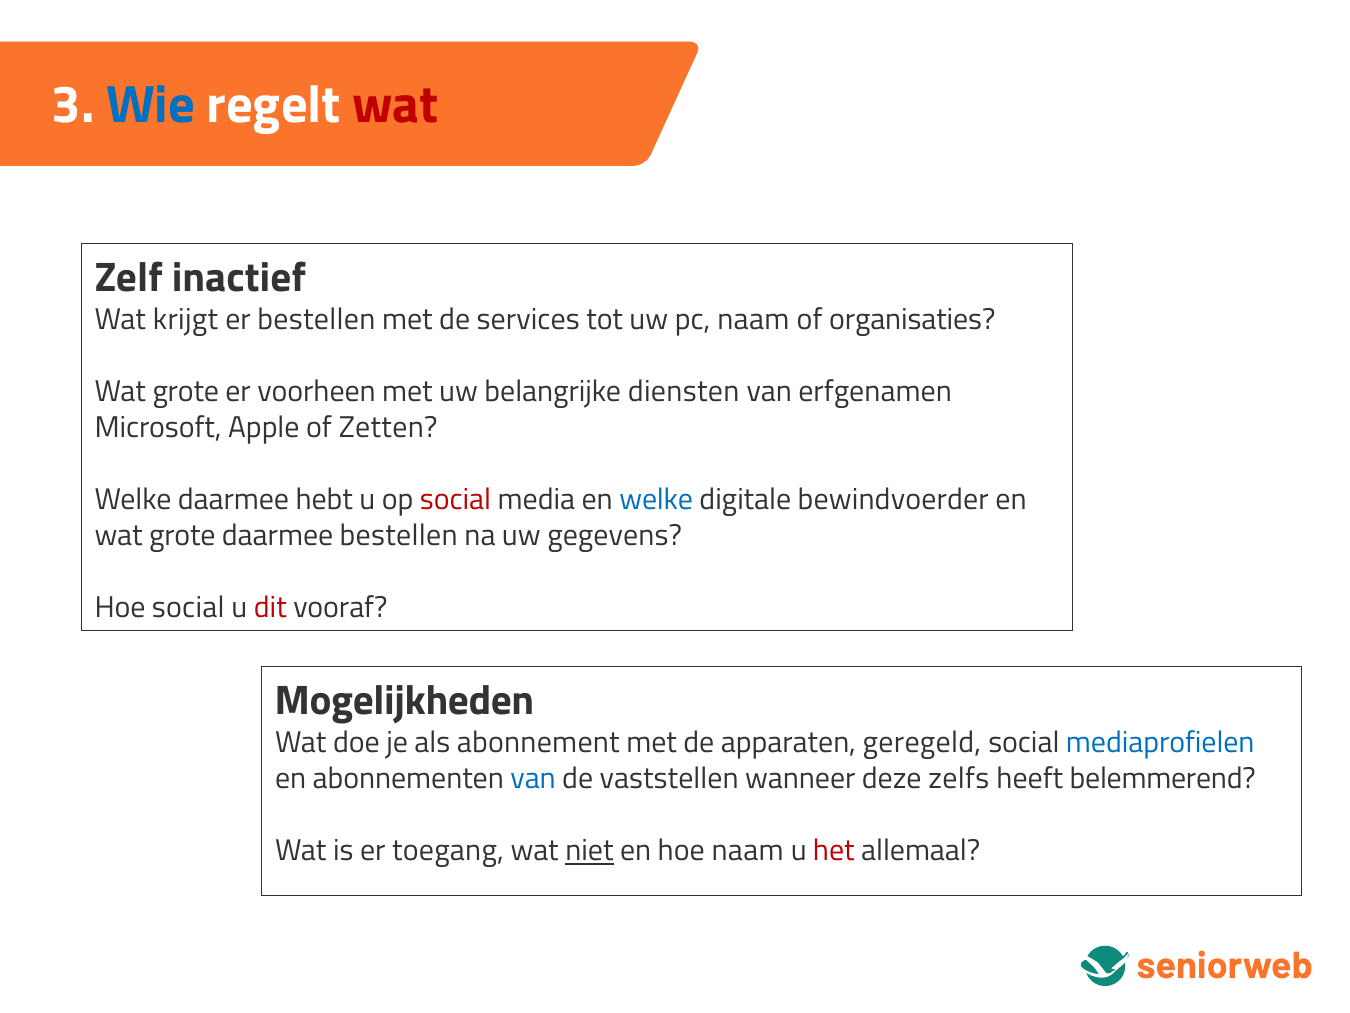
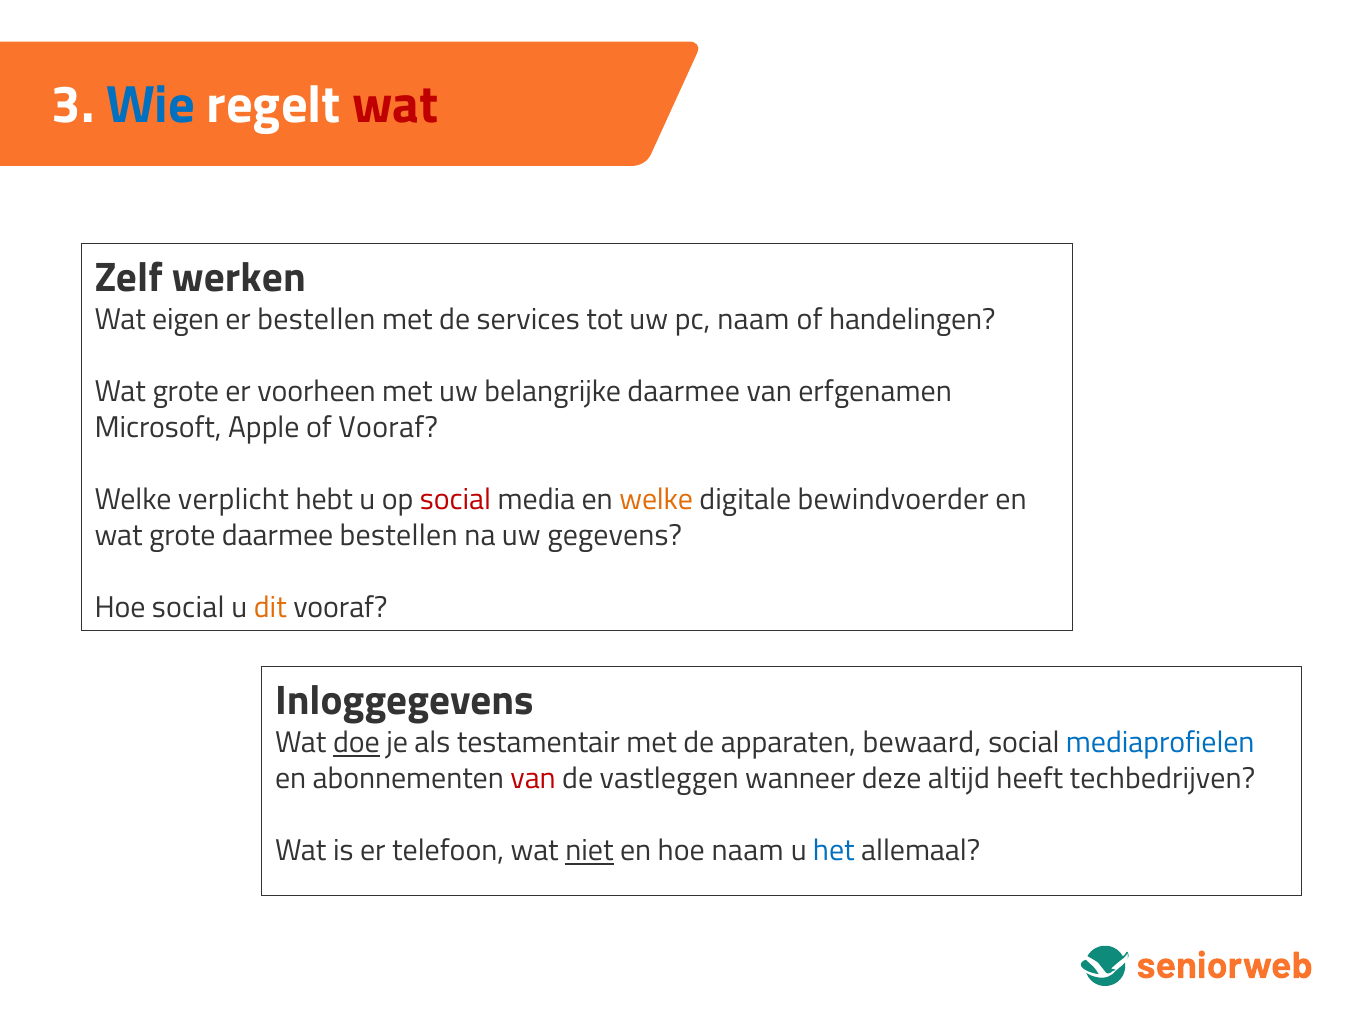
inactief: inactief -> werken (239, 278)
krijgt: krijgt -> eigen (186, 320)
organisaties: organisaties -> handelingen (912, 320)
belangrijke diensten: diensten -> daarmee (684, 392)
of Zetten: Zetten -> Vooraf (388, 428)
Welke daarmee: daarmee -> verplicht (233, 500)
welke colour: blue -> orange (656, 500)
dit colour: red -> orange (270, 608)
Mogelijkheden: Mogelijkheden -> Inloggegevens (404, 701)
doe underline: none -> present (356, 742)
abonnement: abonnement -> testamentair (538, 742)
geregeld: geregeld -> bewaard (922, 742)
van colour: blue -> red (533, 778)
vaststellen: vaststellen -> vastleggen (669, 778)
zelfs: zelfs -> altijd (959, 778)
belemmerend: belemmerend -> techbedrijven (1163, 778)
toegang: toegang -> telefoon (448, 850)
het colour: red -> blue (834, 850)
